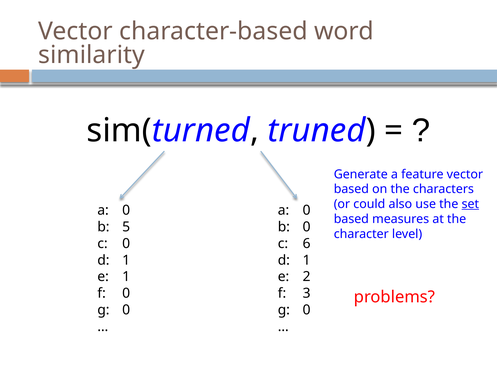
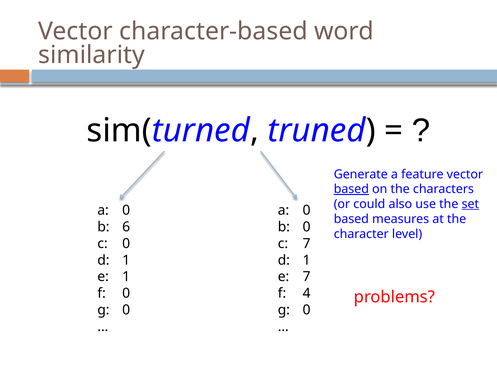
based underline: none -> present (351, 189)
5: 5 -> 6 (126, 227)
c 6: 6 -> 7 (307, 243)
e 2: 2 -> 7 (307, 277)
3: 3 -> 4 (307, 293)
